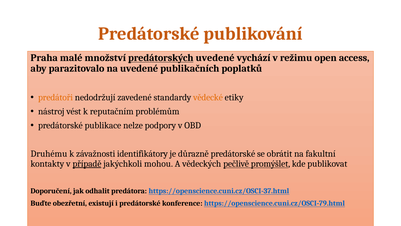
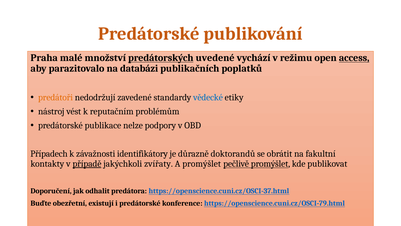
access underline: none -> present (354, 58)
na uvedené: uvedené -> databázi (139, 69)
vědecké colour: orange -> blue (208, 97)
Druhému: Druhému -> Případech (49, 154)
důrazně predátorské: predátorské -> doktorandů (233, 154)
mohou: mohou -> zvířaty (159, 163)
A vědeckých: vědeckých -> promýšlet (202, 163)
